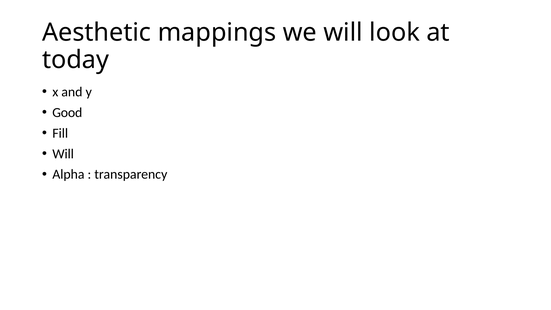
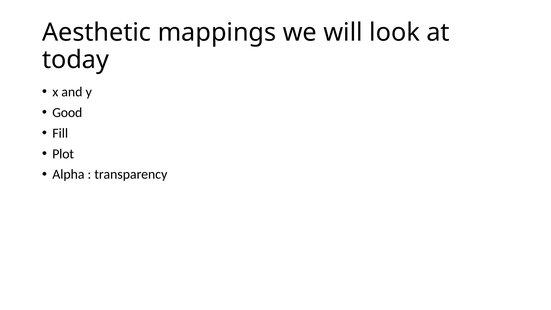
Will: Will -> Plot (63, 154)
